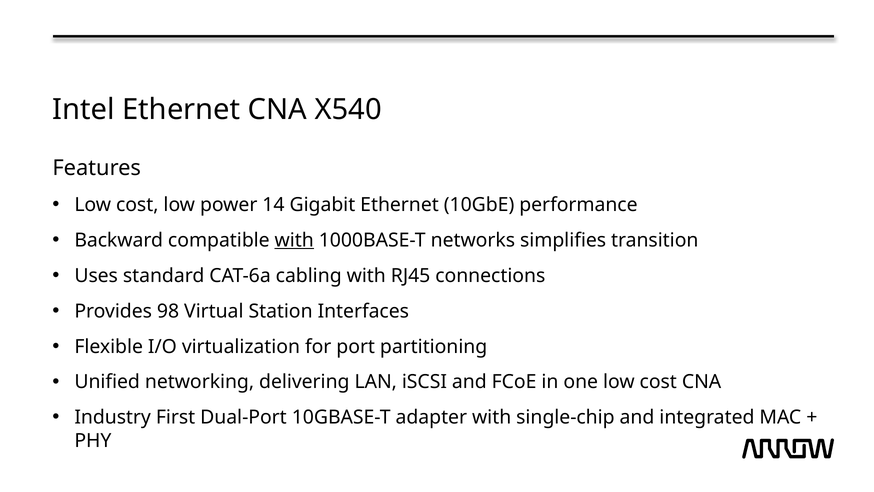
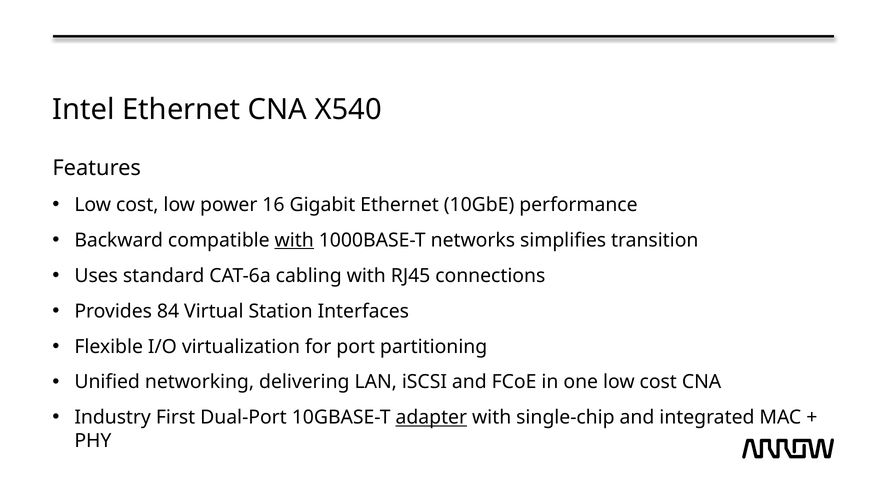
14: 14 -> 16 (273, 205)
98: 98 -> 84 (168, 311)
adapter underline: none -> present (431, 417)
